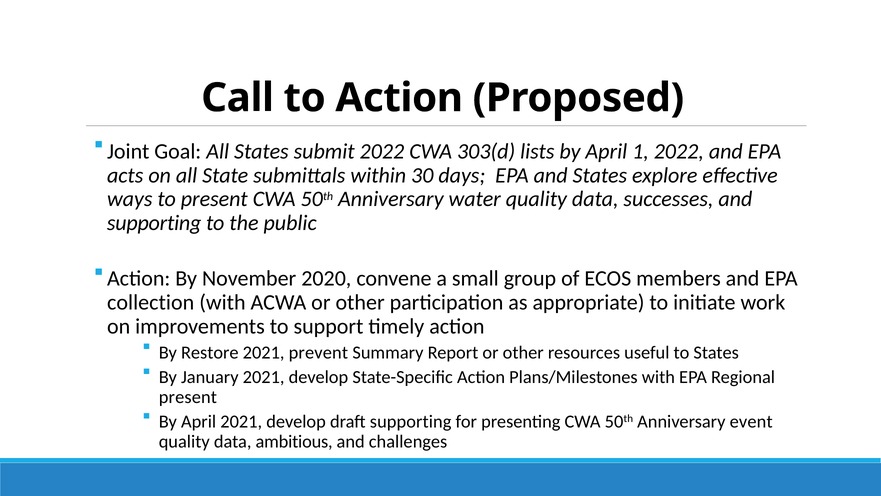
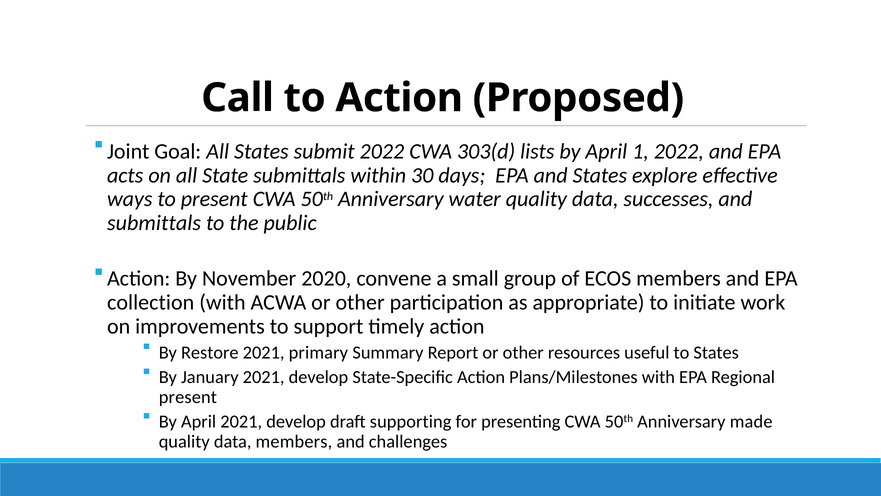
supporting: supporting -> submittals (154, 223)
prevent: prevent -> primary (318, 352)
event: event -> made (751, 421)
data ambitious: ambitious -> members (294, 441)
